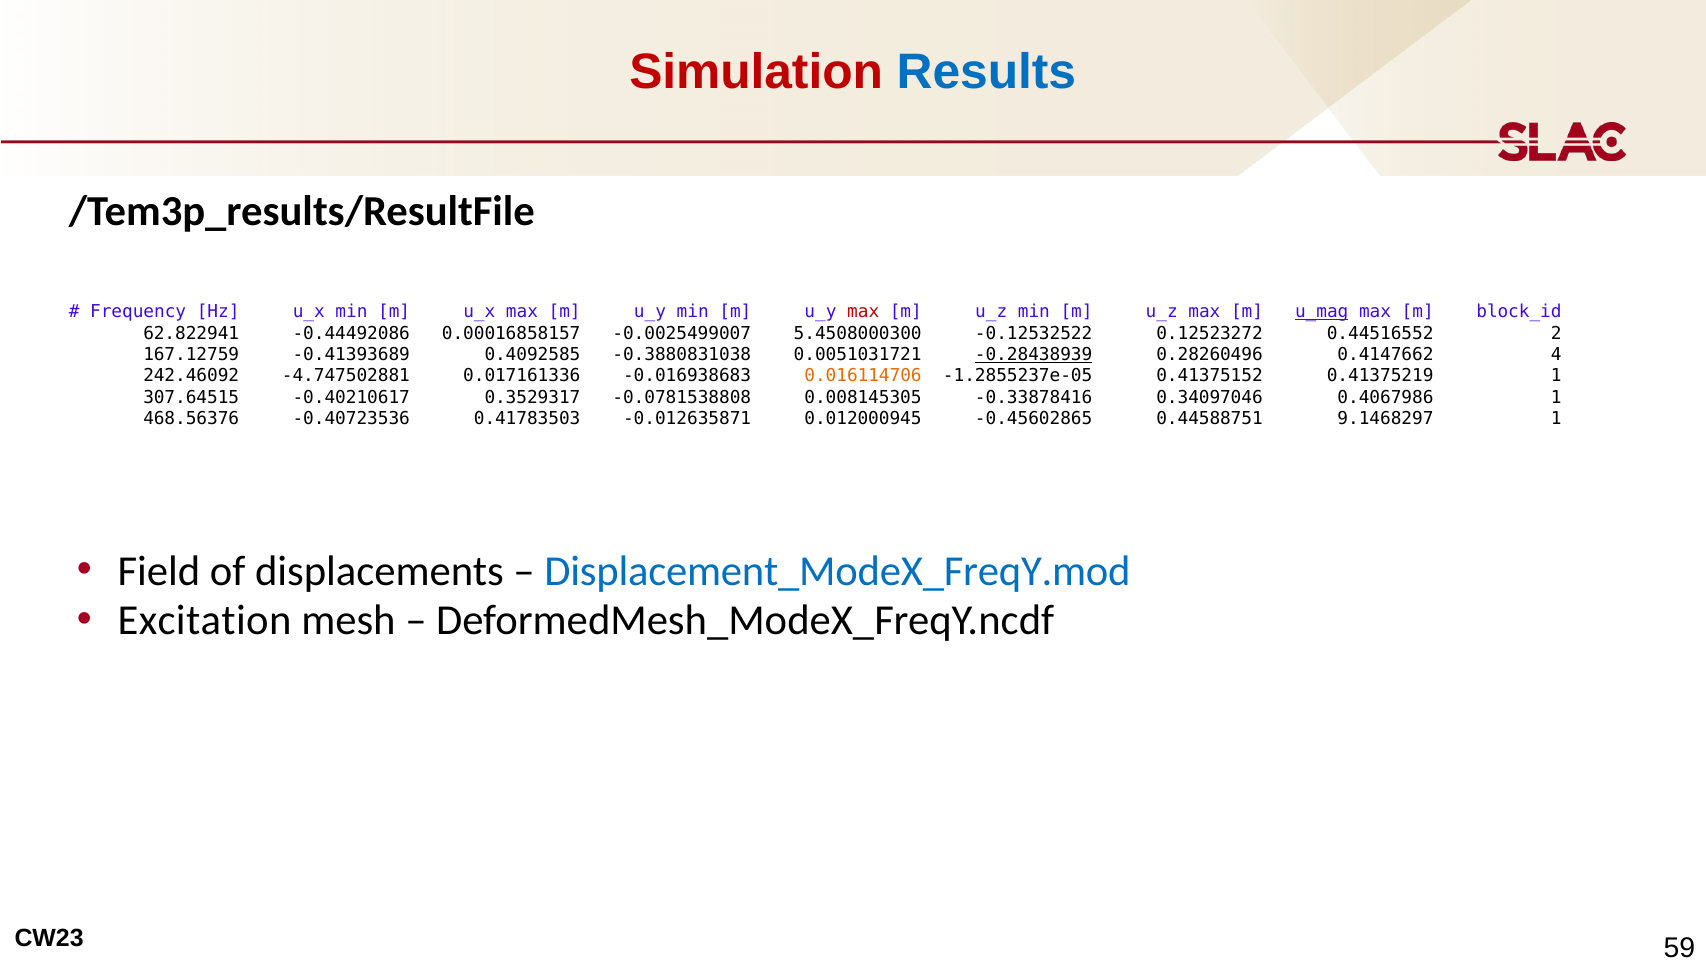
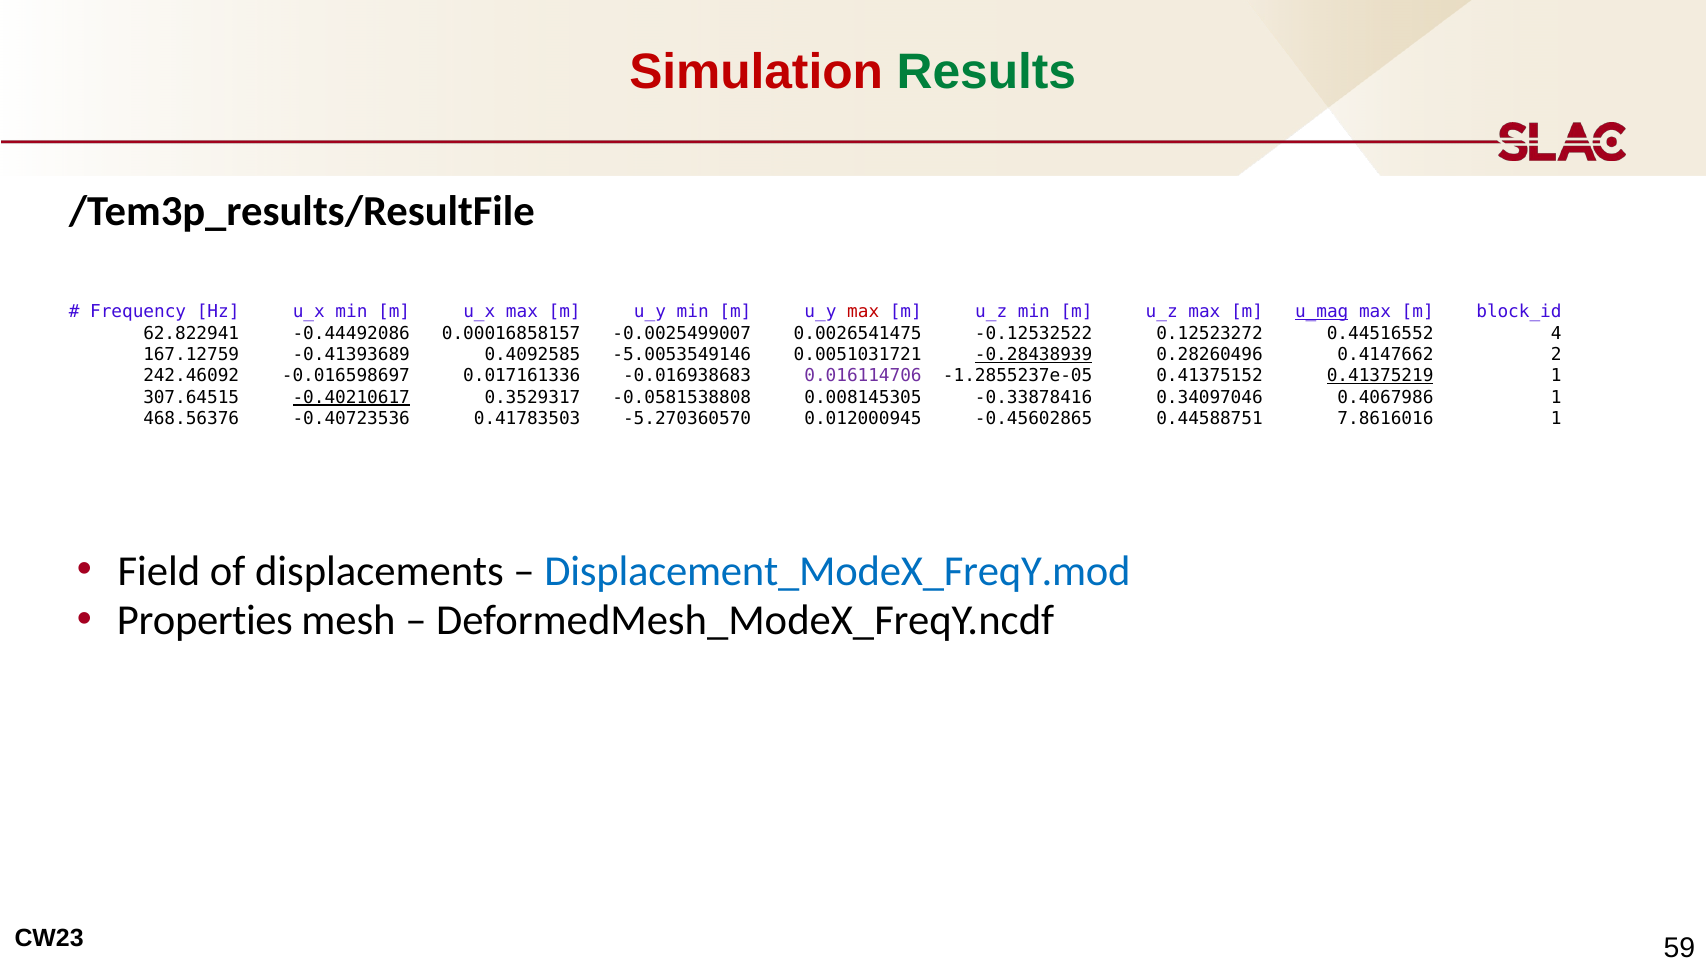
Results colour: blue -> green (986, 72)
5.4508000300: 5.4508000300 -> 0.0026541475 (858, 333)
2: 2 -> 4 (1556, 333)
-0.3880831038: -0.3880831038 -> -5.0053549146 (682, 354)
4: 4 -> 2 (1556, 354)
-4.747502881: -4.747502881 -> -0.016598697 (346, 376)
0.016114706 colour: orange -> purple (863, 376)
0.41375219 underline: none -> present (1380, 376)
-0.40210617 underline: none -> present (351, 397)
-0.0781538808: -0.0781538808 -> -0.0581538808 (682, 397)
-0.012635871: -0.012635871 -> -5.270360570 (687, 419)
9.1468297: 9.1468297 -> 7.8616016 (1385, 419)
Excitation: Excitation -> Properties (205, 620)
